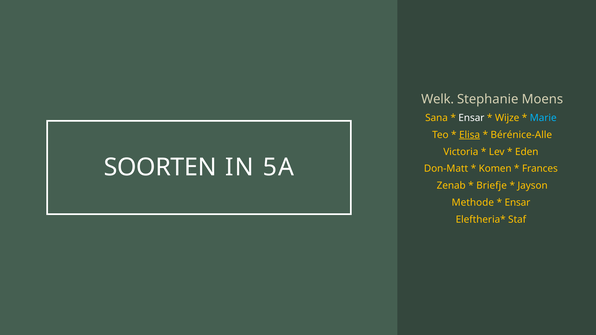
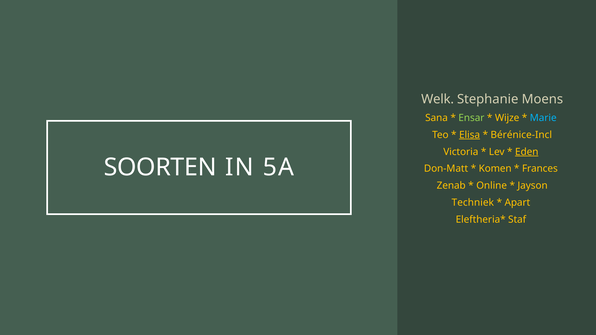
Ensar colour: white -> light green (471, 118)
Bérénice-Alle: Bérénice-Alle -> Bérénice-Incl (521, 135)
Eden underline: none -> present (527, 152)
Briefje: Briefje -> Online (492, 186)
Methode: Methode -> Techniek (473, 203)
Ensar: Ensar -> Apart (517, 203)
